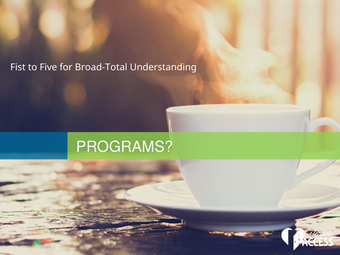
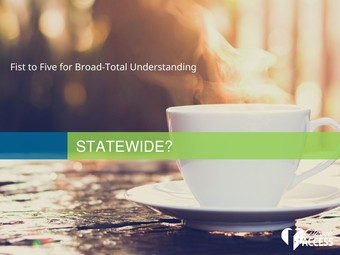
PROGRAMS: PROGRAMS -> STATEWIDE (125, 147)
